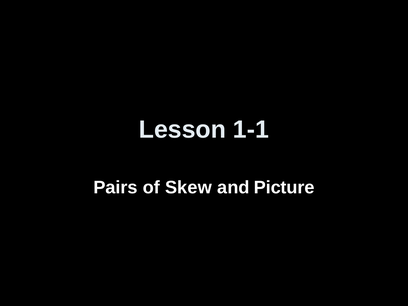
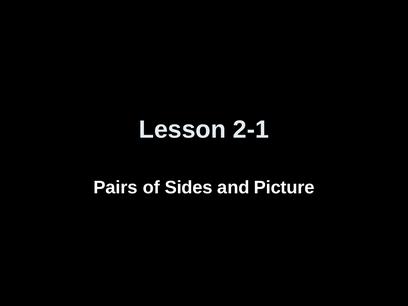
1-1: 1-1 -> 2-1 (251, 130)
Skew: Skew -> Sides (189, 188)
